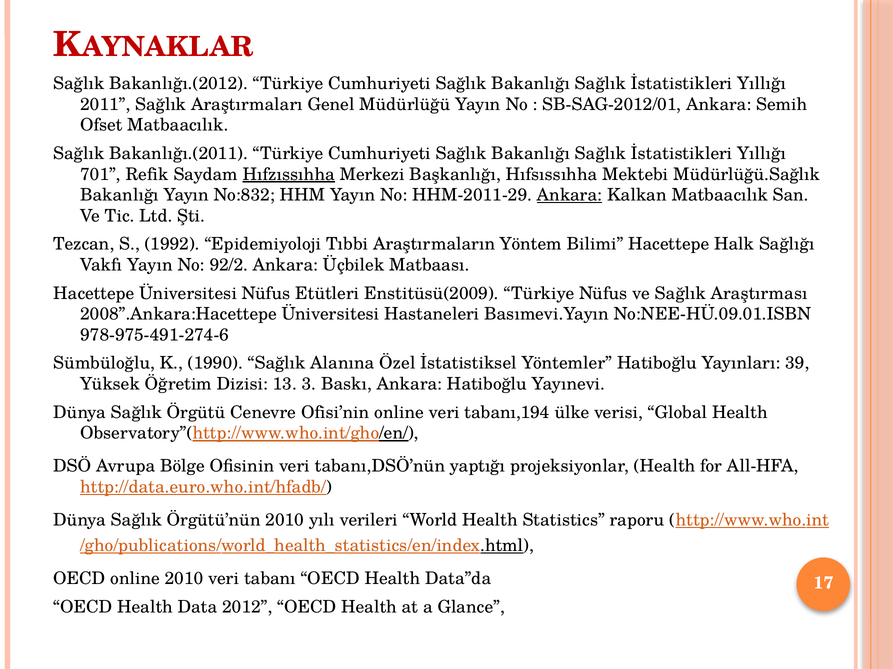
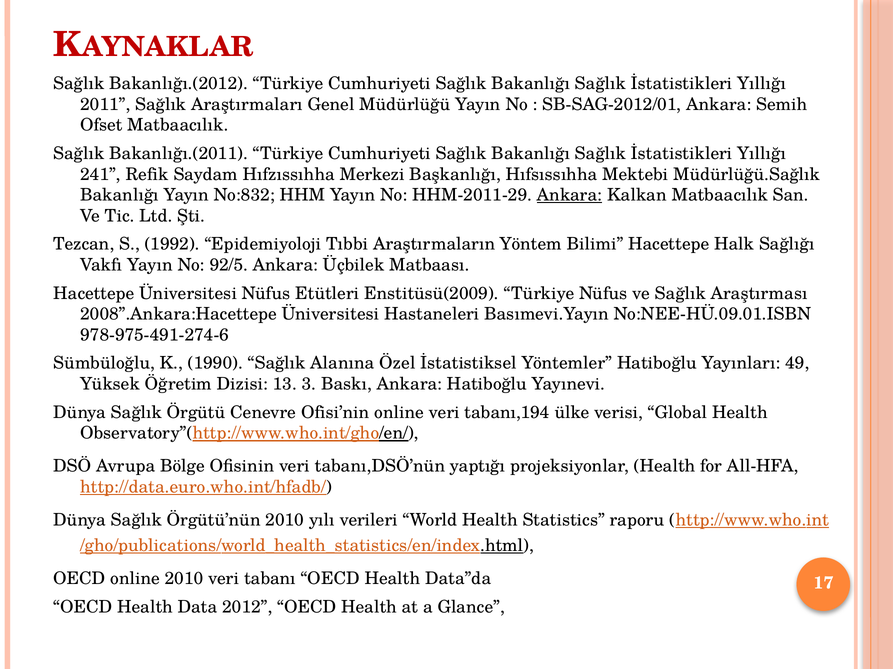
701: 701 -> 241 (100, 174)
Hıfzıssıhha underline: present -> none (289, 174)
92/2: 92/2 -> 92/5 (229, 265)
39: 39 -> 49 (797, 364)
